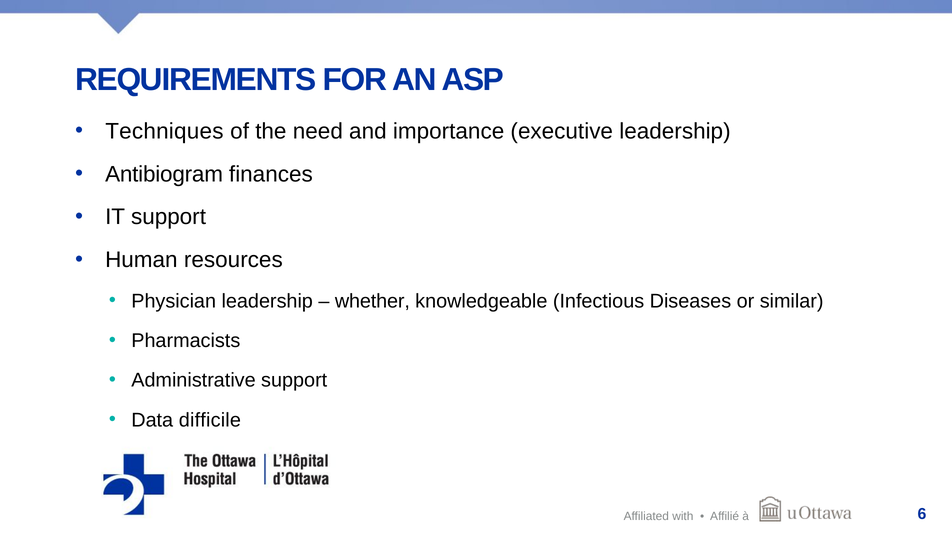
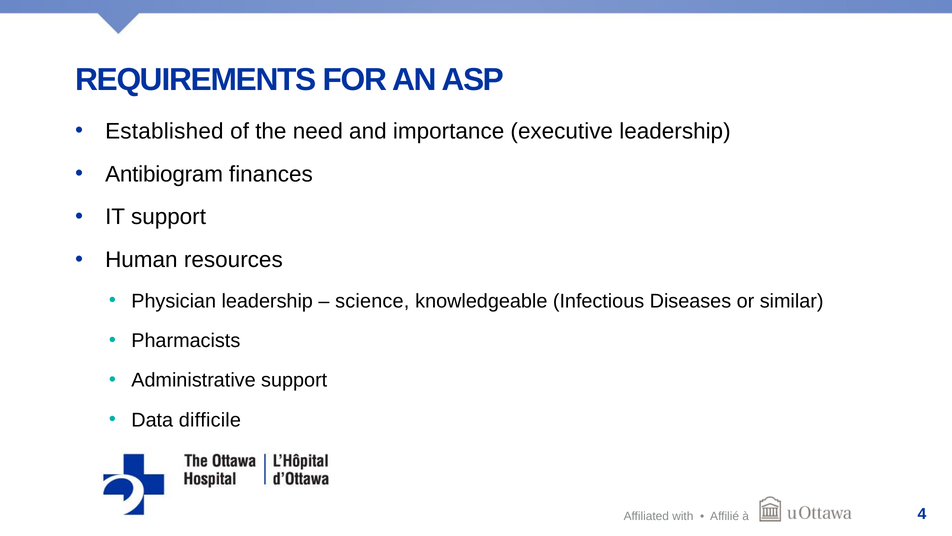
Techniques: Techniques -> Established (164, 131)
whether: whether -> science (372, 301)
6: 6 -> 4 (922, 513)
